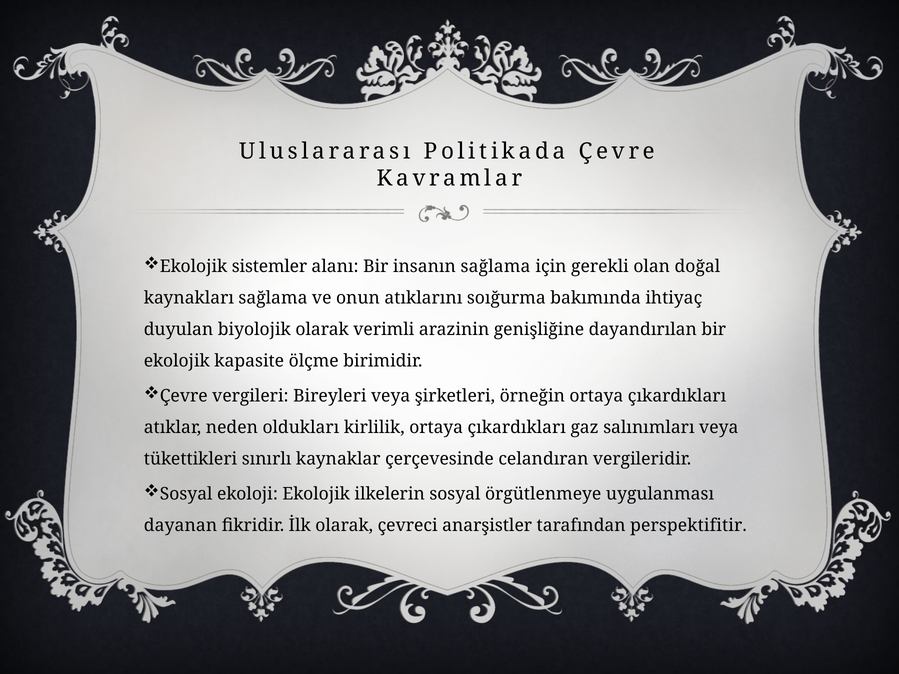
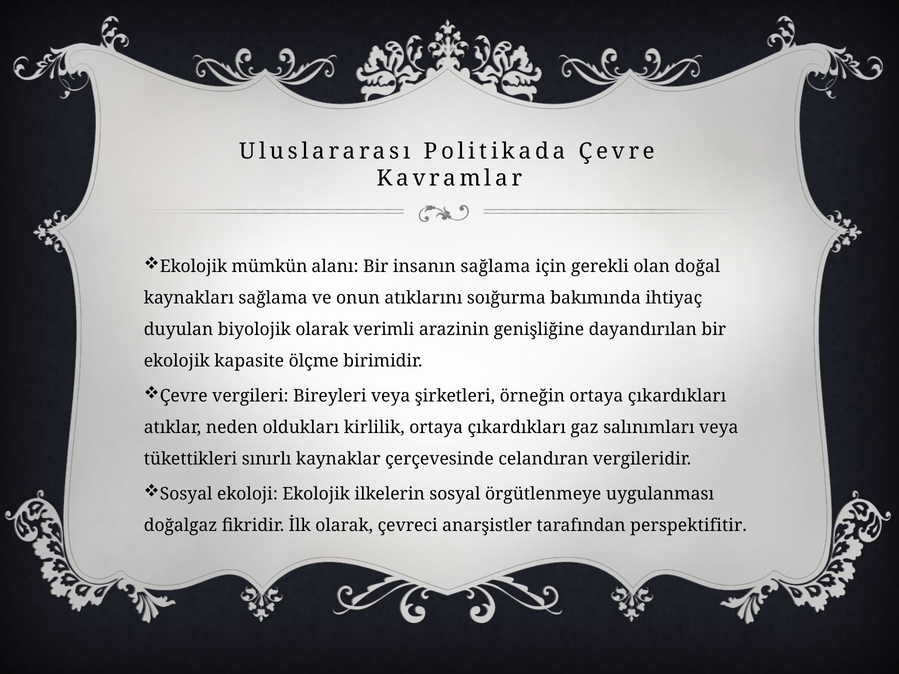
sistemler: sistemler -> mümkün (269, 266)
dayanan: dayanan -> doğalgaz (181, 526)
